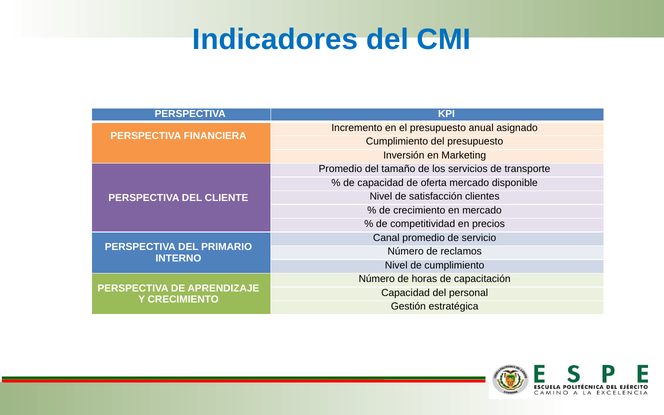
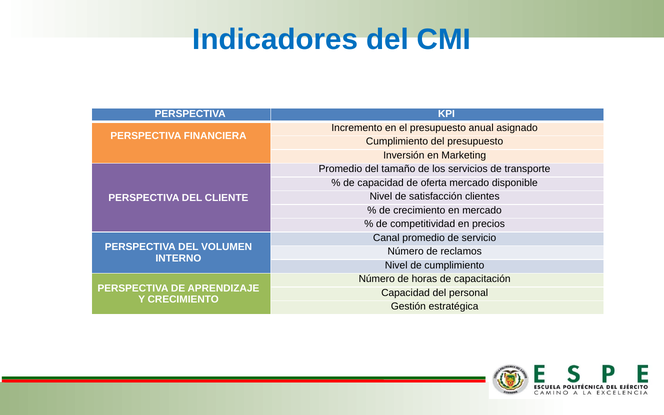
PRIMARIO: PRIMARIO -> VOLUMEN (227, 247)
